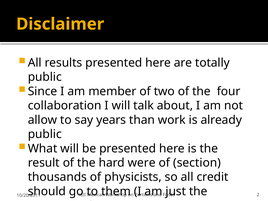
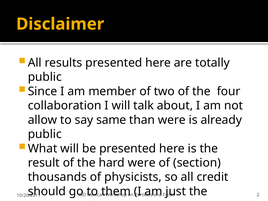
years: years -> same (111, 120)
than work: work -> were (172, 120)
